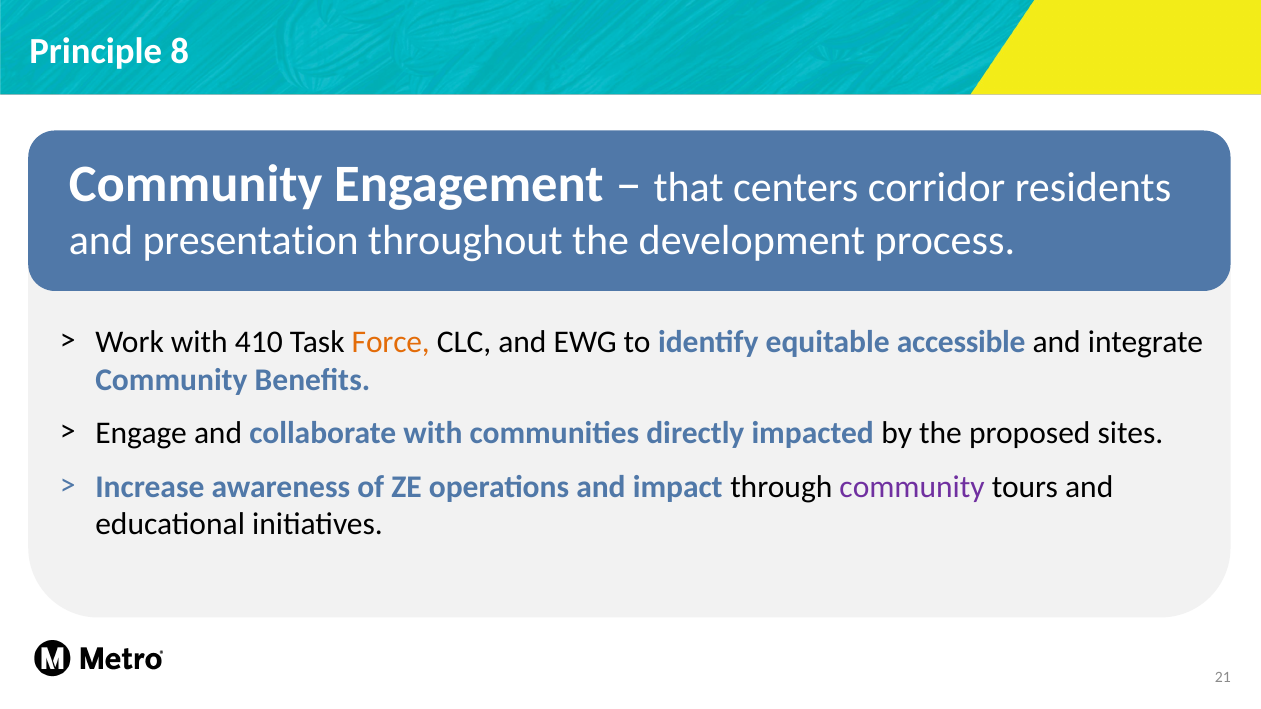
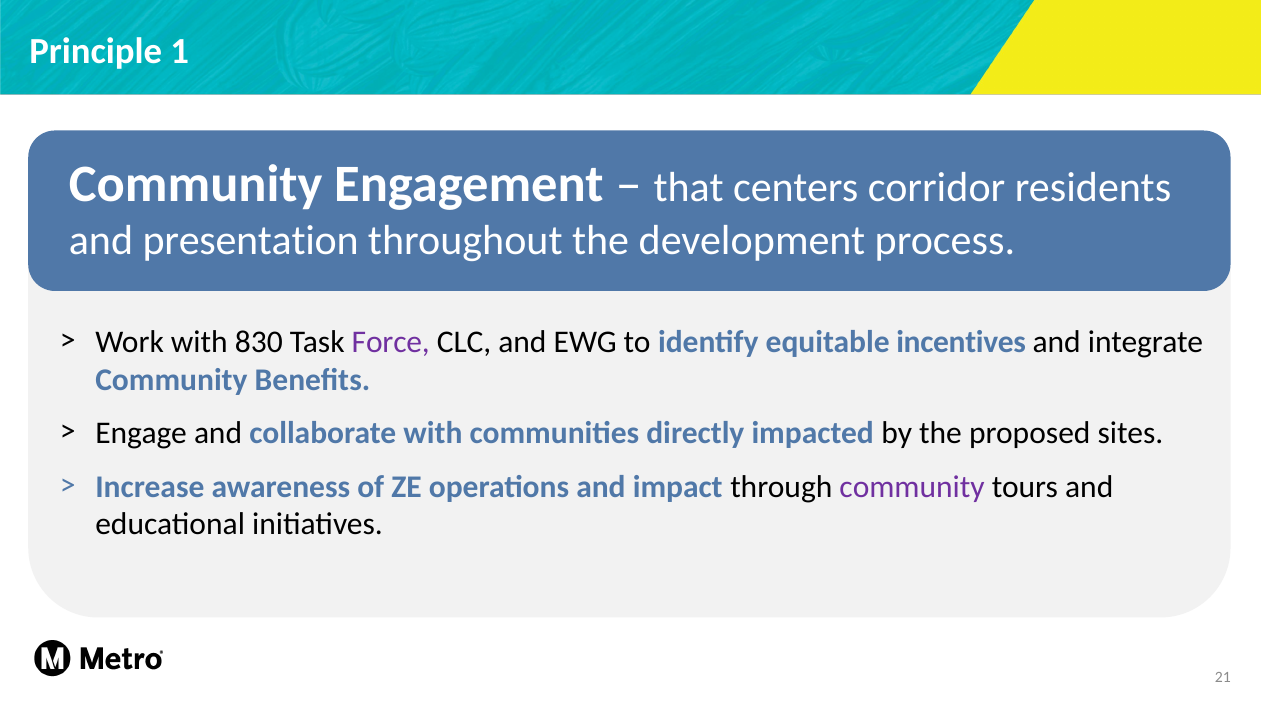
8: 8 -> 1 (180, 51)
410: 410 -> 830 (259, 342)
Force colour: orange -> purple (391, 342)
accessible: accessible -> incentives (961, 342)
